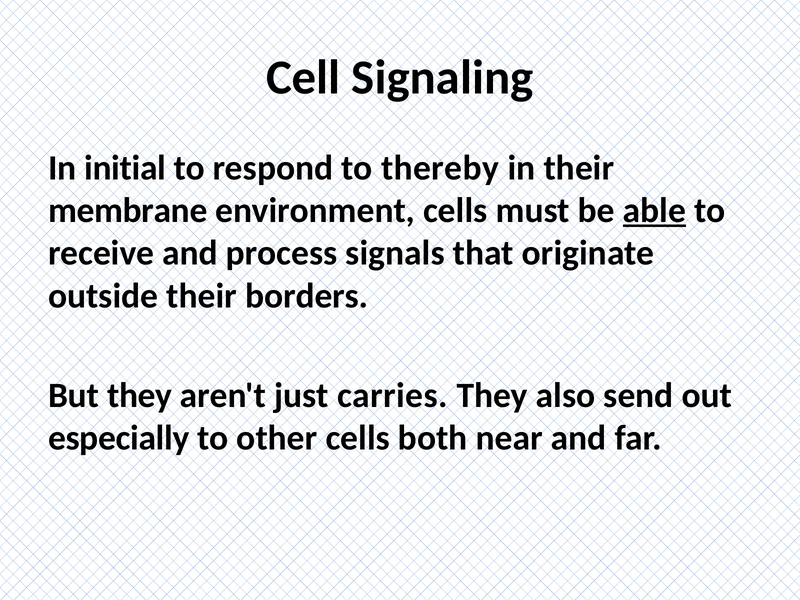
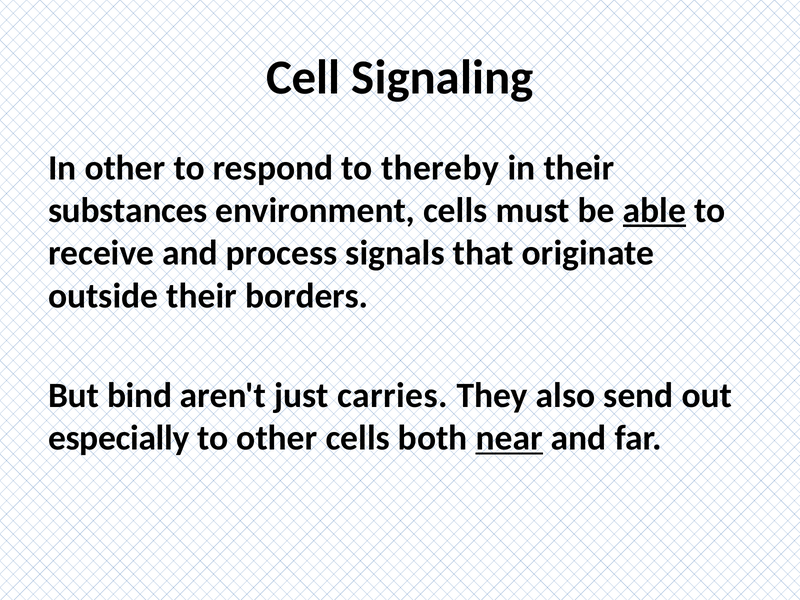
In initial: initial -> other (125, 168)
membrane: membrane -> substances (128, 211)
But they: they -> bind (140, 395)
near underline: none -> present (509, 438)
